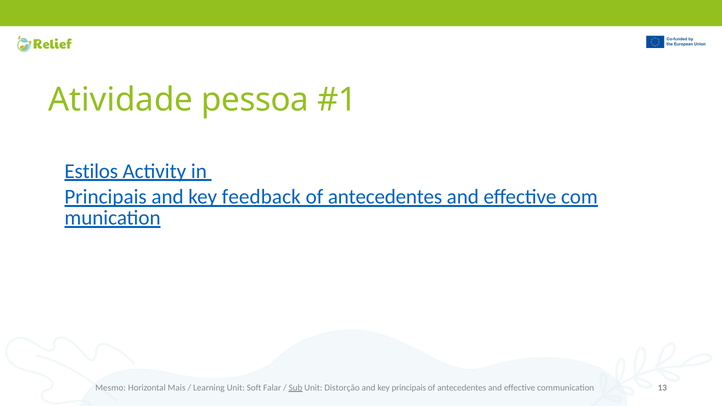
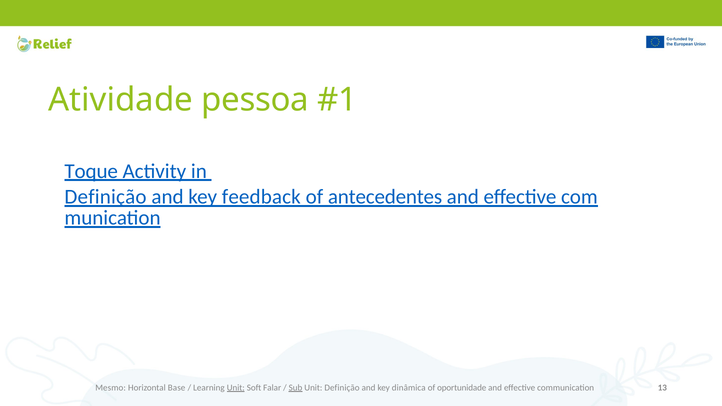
Estilos: Estilos -> Toque (91, 171)
Principais: Principais -> Definição (106, 197)
Mais: Mais -> Base (177, 388)
Unit underline: none -> present (236, 388)
Unit Distorção: Distorção -> Definição (342, 388)
key principais: principais -> dinâmica (409, 388)
antecedentes: antecedentes -> oportunidade (462, 388)
